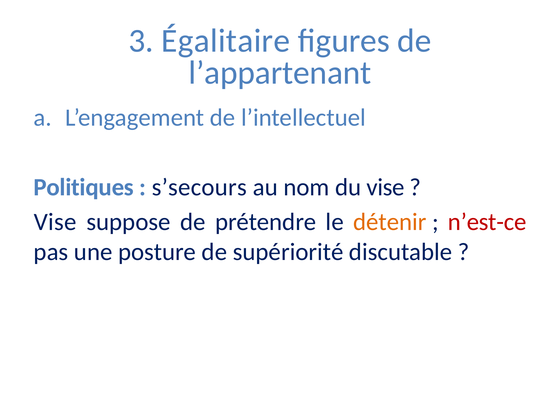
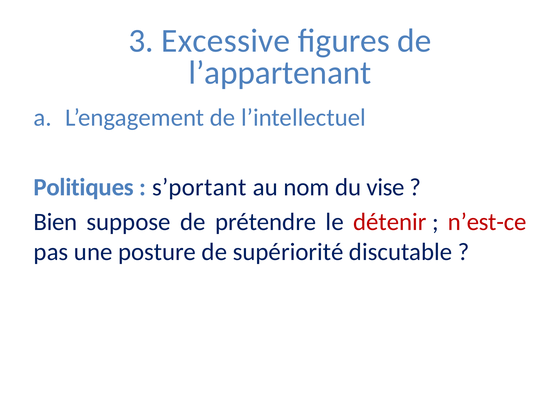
Égalitaire: Égalitaire -> Excessive (226, 41)
s’secours: s’secours -> s’portant (199, 187)
Vise: Vise -> Bien (55, 222)
détenir colour: orange -> red (390, 222)
